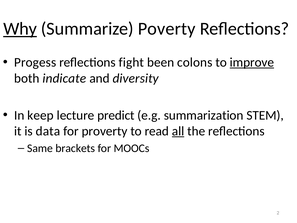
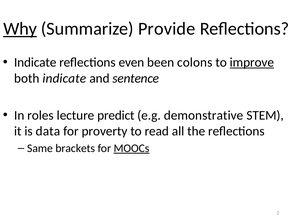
Poverty: Poverty -> Provide (167, 29)
Progess: Progess -> Indicate (35, 62)
fight: fight -> even (131, 62)
diversity: diversity -> sentence (136, 78)
keep: keep -> roles (41, 115)
summarization: summarization -> demonstrative (204, 115)
all underline: present -> none (178, 131)
MOOCs underline: none -> present (132, 148)
